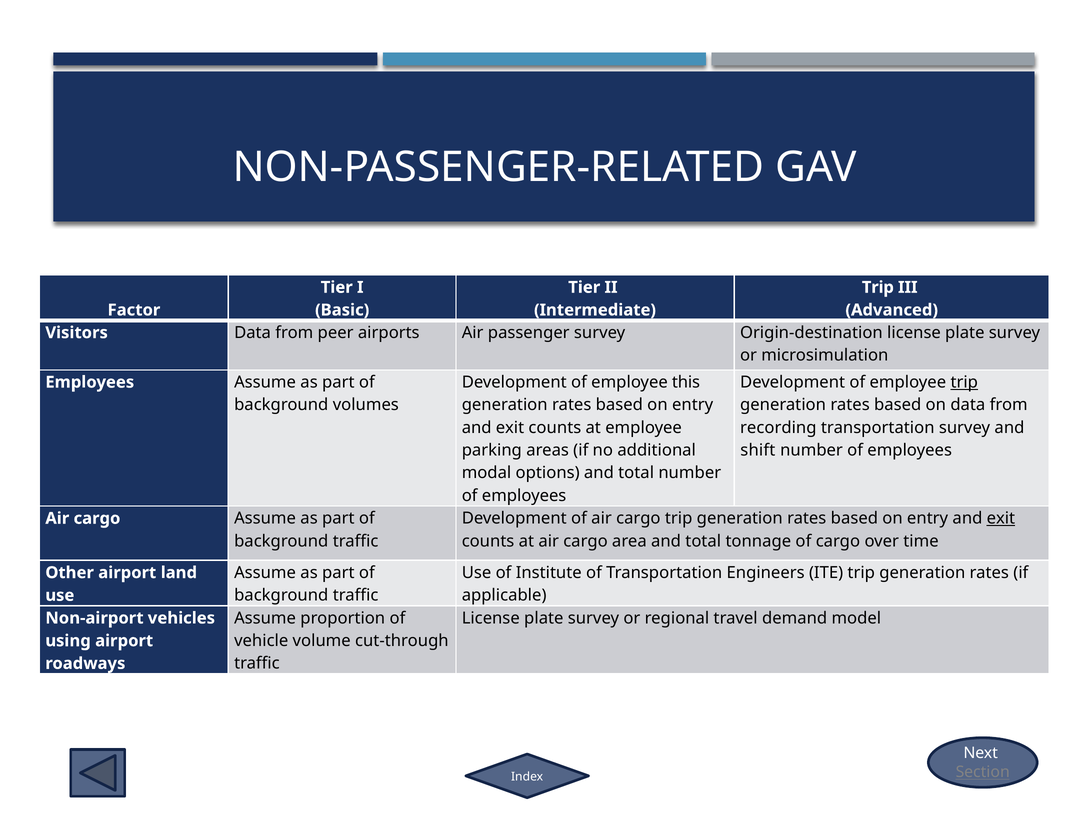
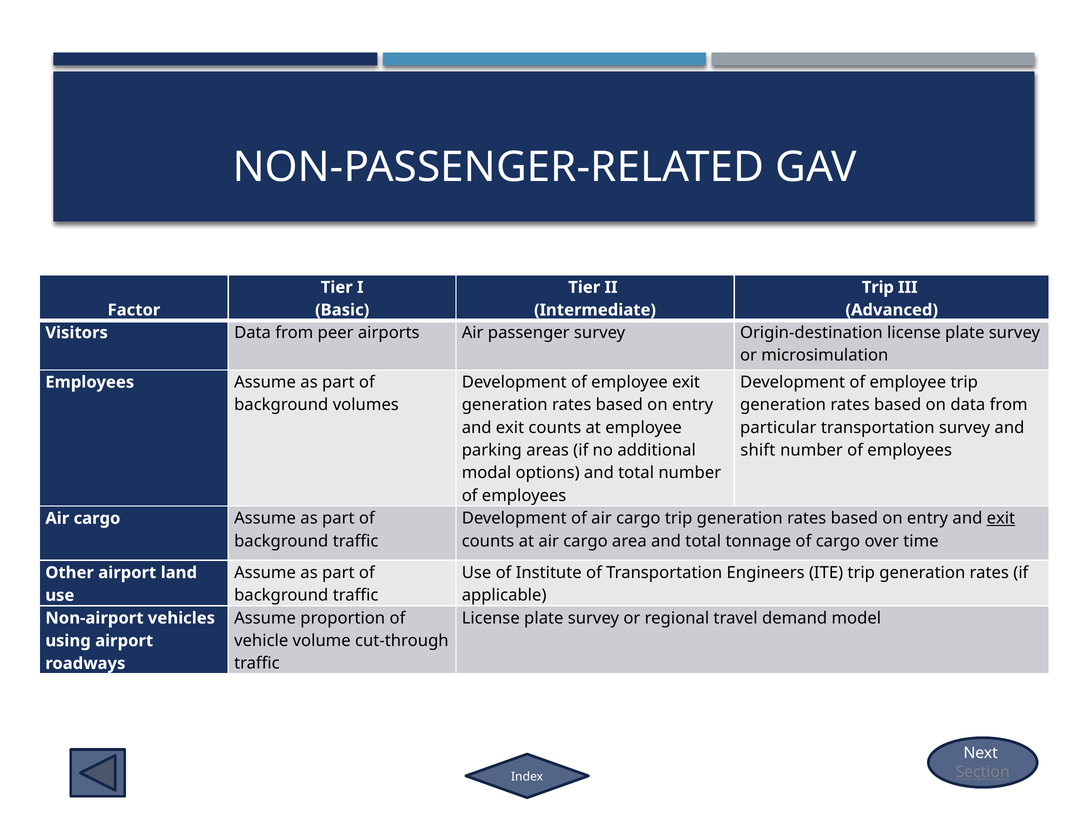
employee this: this -> exit (686, 382)
trip underline: present -> none (964, 382)
recording: recording -> particular (778, 427)
